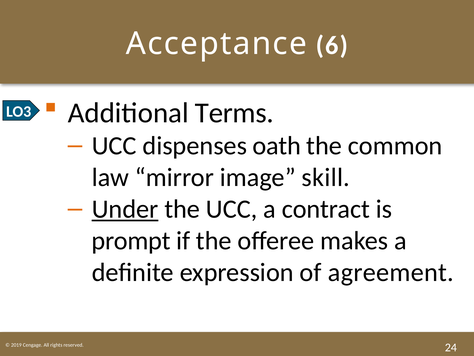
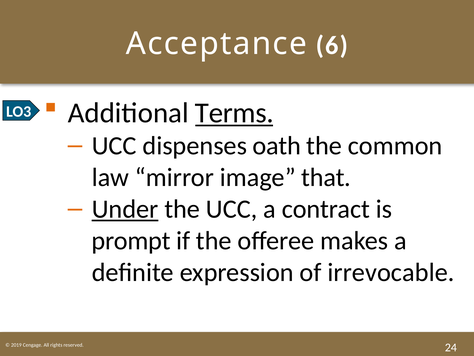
Terms underline: none -> present (234, 113)
skill: skill -> that (326, 177)
agreement: agreement -> irrevocable (391, 272)
